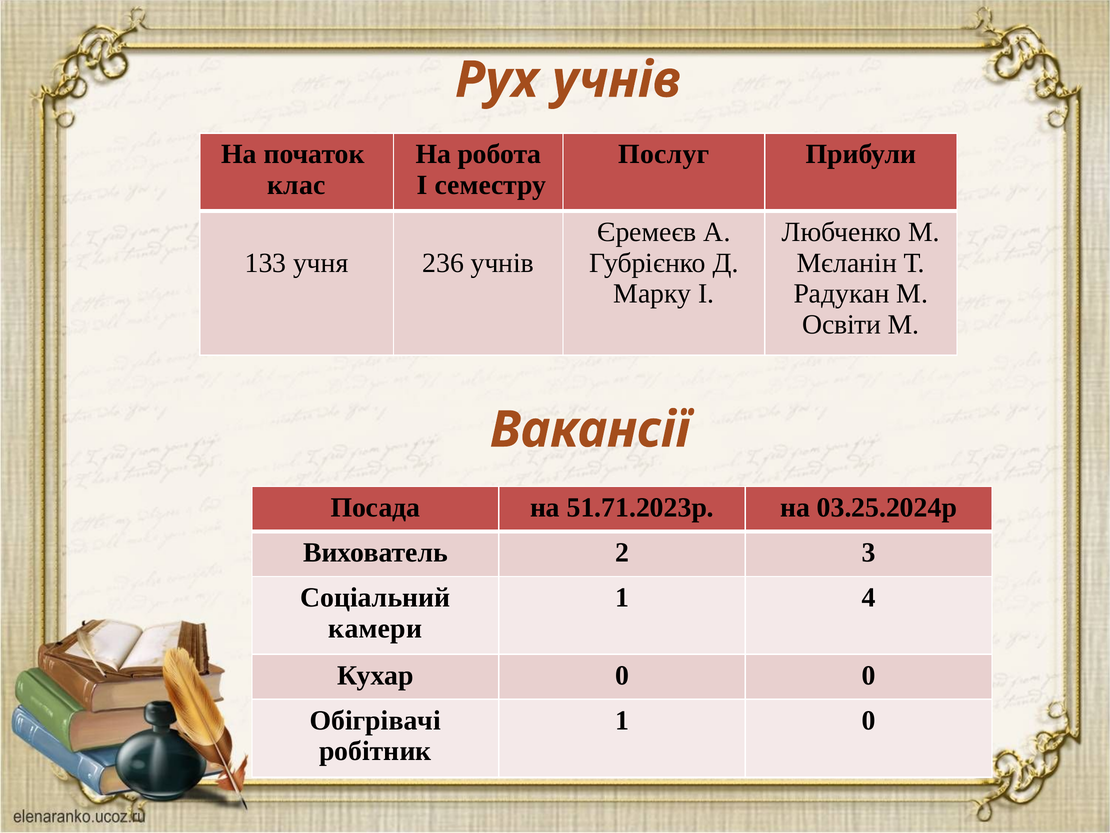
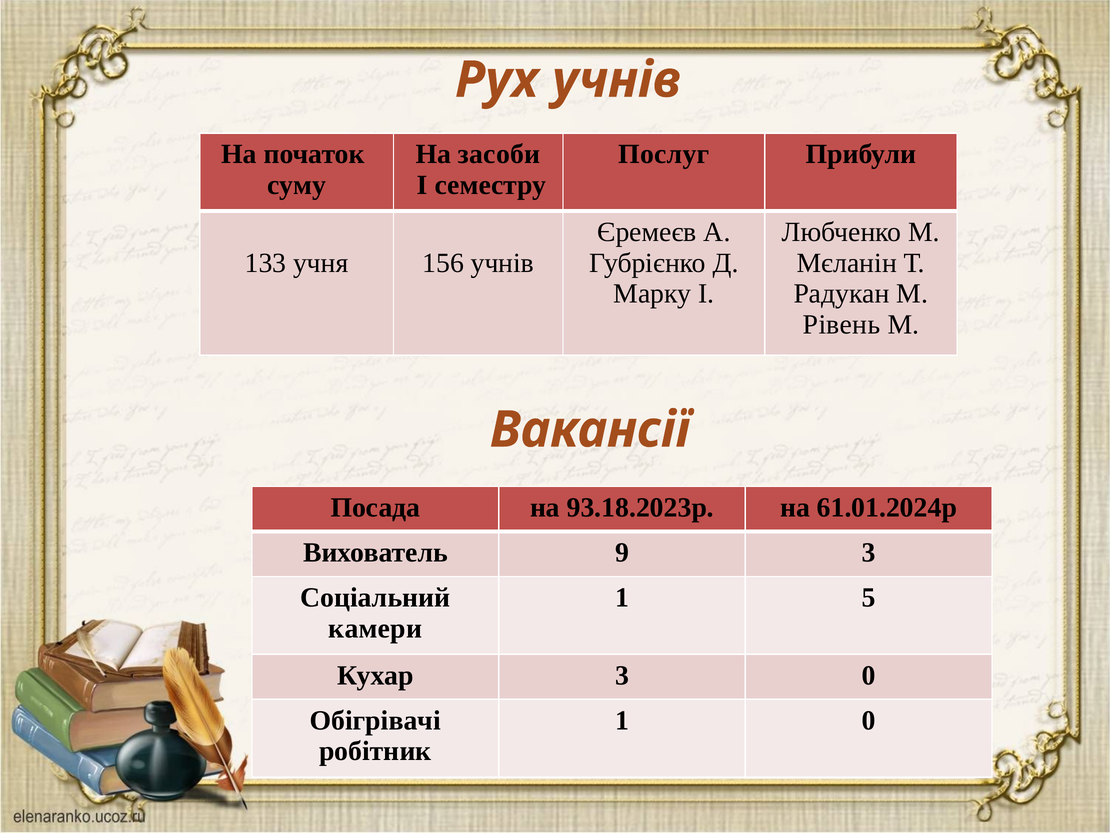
робота: робота -> засоби (499, 154)
клас: клас -> суму (297, 185)
236: 236 -> 156 (443, 263)
Освіти: Освіти -> Рівень (842, 324)
51.71.2023р: 51.71.2023р -> 93.18.2023р (640, 507)
03.25.2024р: 03.25.2024р -> 61.01.2024р (887, 507)
2: 2 -> 9 (622, 552)
4: 4 -> 5 (869, 597)
Кухар 0: 0 -> 3 (622, 675)
